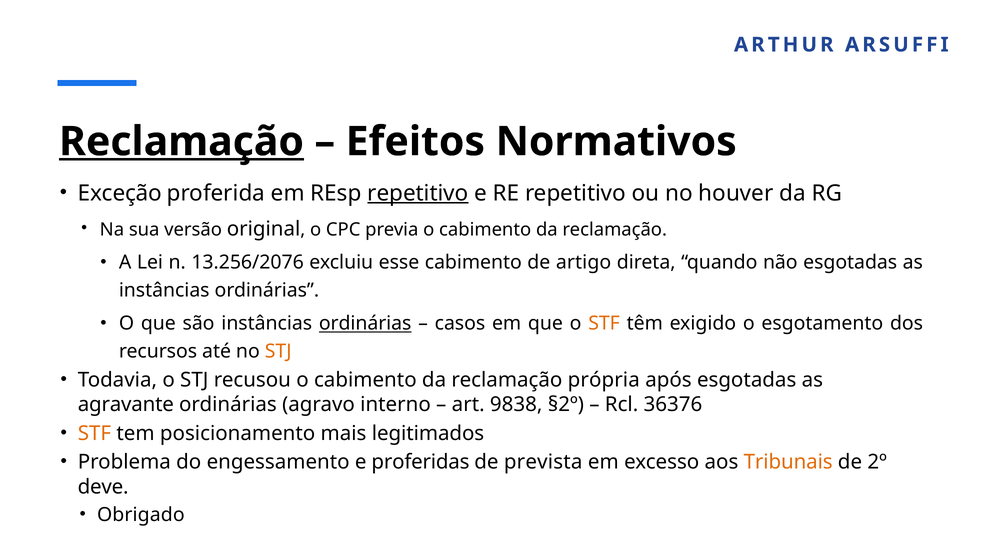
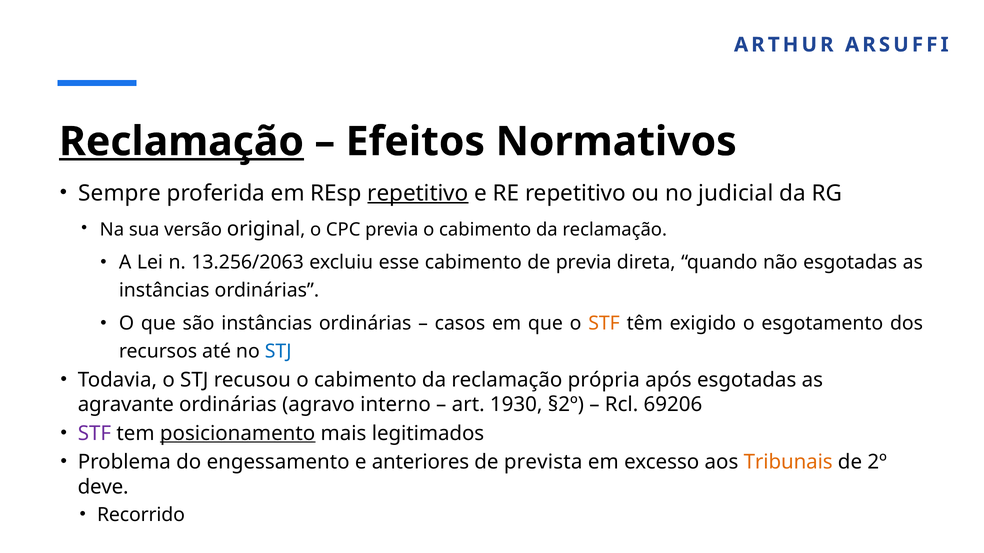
Exceção: Exceção -> Sempre (120, 193)
houver: houver -> judicial (736, 193)
13.256/2076: 13.256/2076 -> 13.256/2063 (248, 263)
de artigo: artigo -> previa (584, 263)
ordinárias underline: present -> none (365, 324)
STJ colour: orange -> blue (278, 352)
9838: 9838 -> 1930 (516, 405)
36376: 36376 -> 69206 (673, 405)
STF colour: orange -> purple (94, 434)
posicionamento underline: none -> present (238, 434)
proferidas: proferidas -> anteriores (420, 463)
Obrigado: Obrigado -> Recorrido (141, 515)
